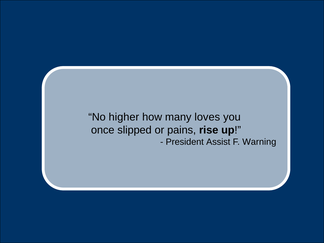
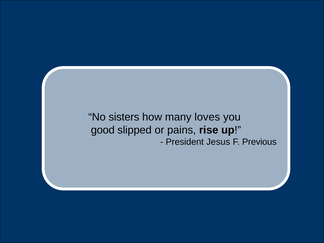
higher: higher -> sisters (124, 117)
once: once -> good (103, 130)
Assist: Assist -> Jesus (218, 142)
Warning: Warning -> Previous (259, 142)
